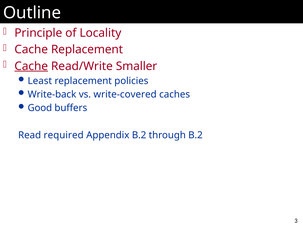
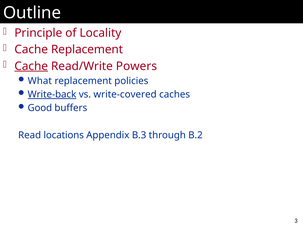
Smaller: Smaller -> Powers (136, 66)
Least: Least -> What (40, 81)
Write-back underline: none -> present (52, 94)
required: required -> locations (64, 135)
Appendix B.2: B.2 -> B.3 (139, 135)
